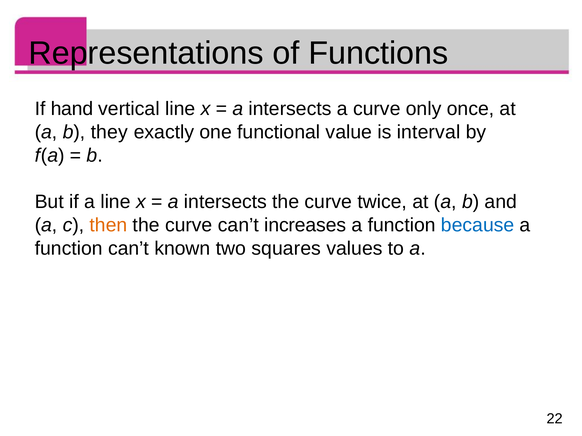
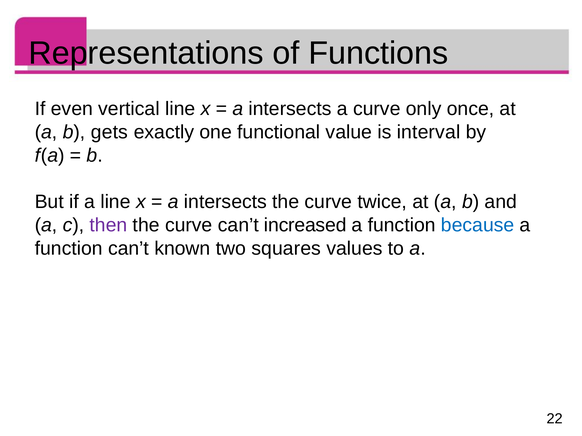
hand: hand -> even (72, 109)
they: they -> gets (109, 132)
then colour: orange -> purple (108, 225)
increases: increases -> increased (305, 225)
